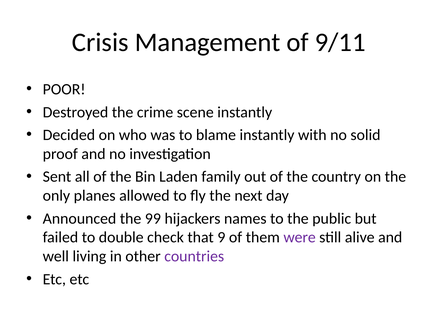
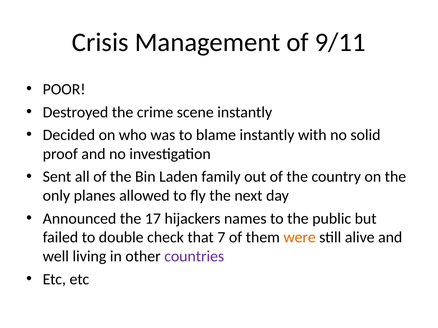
99: 99 -> 17 (153, 219)
9: 9 -> 7 (221, 238)
were colour: purple -> orange (300, 238)
